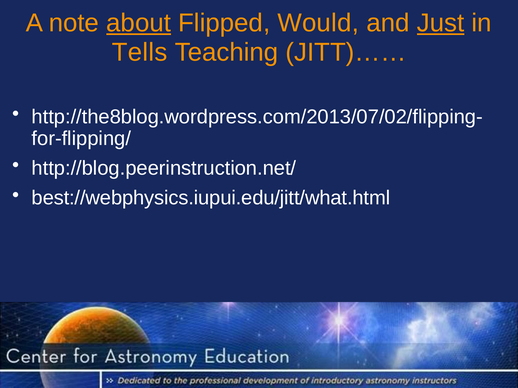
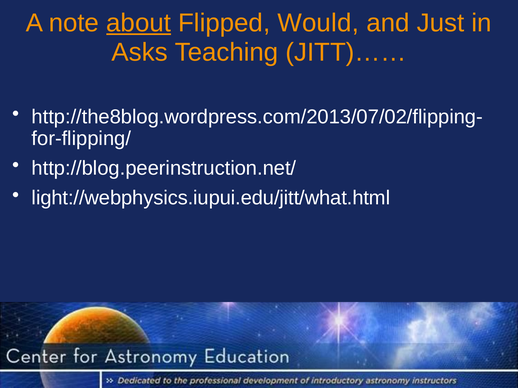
Just underline: present -> none (441, 23)
Tells: Tells -> Asks (140, 53)
best://webphysics.iupui.edu/jitt/what.html: best://webphysics.iupui.edu/jitt/what.html -> light://webphysics.iupui.edu/jitt/what.html (211, 198)
